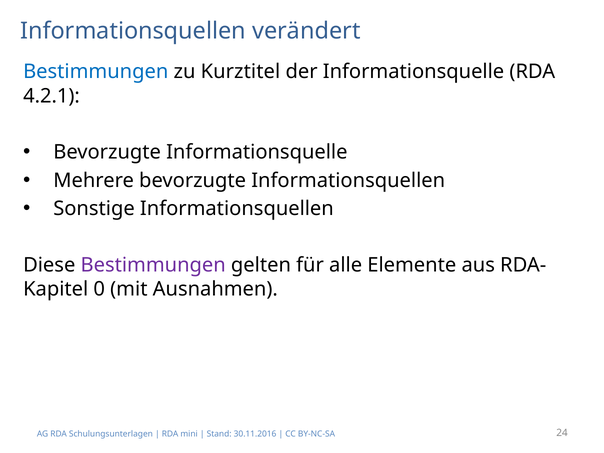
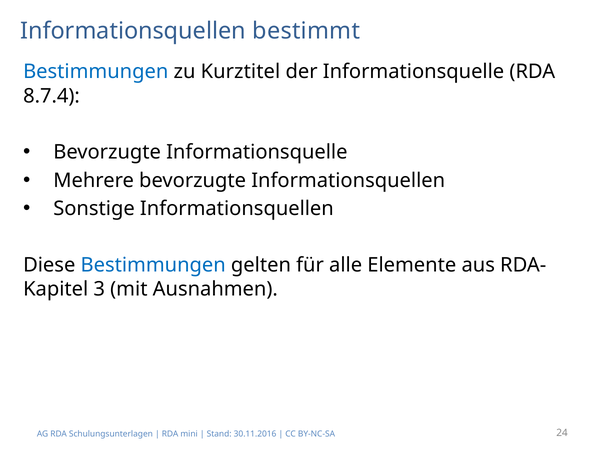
verändert: verändert -> bestimmt (306, 31)
4.2.1: 4.2.1 -> 8.7.4 (51, 96)
Bestimmungen colour: purple -> blue (153, 265)
0: 0 -> 3 (99, 289)
